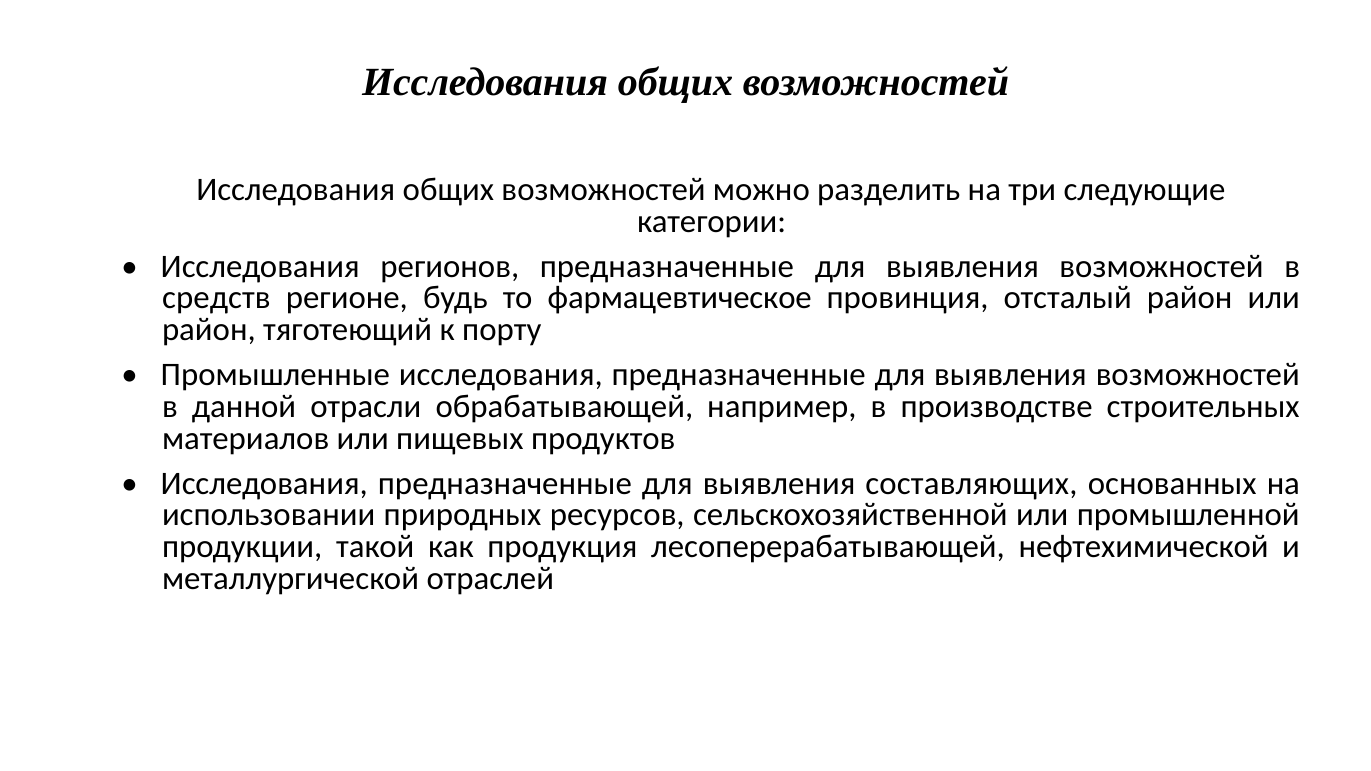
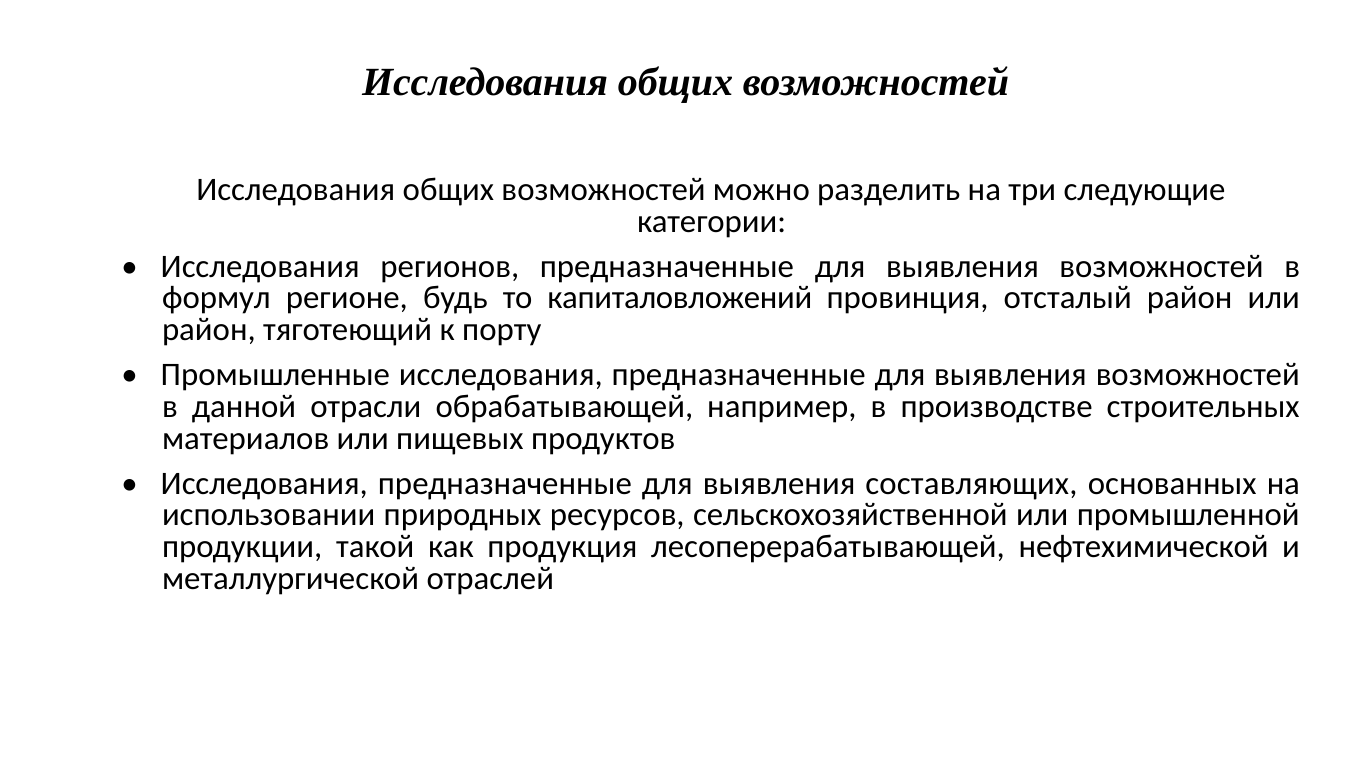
средств: средств -> формул (216, 298)
фармацевтическое: фармацевтическое -> капиталовложений (680, 298)
